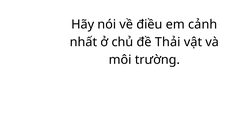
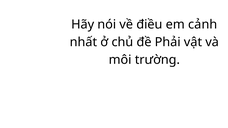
Thải: Thải -> Phải (168, 42)
